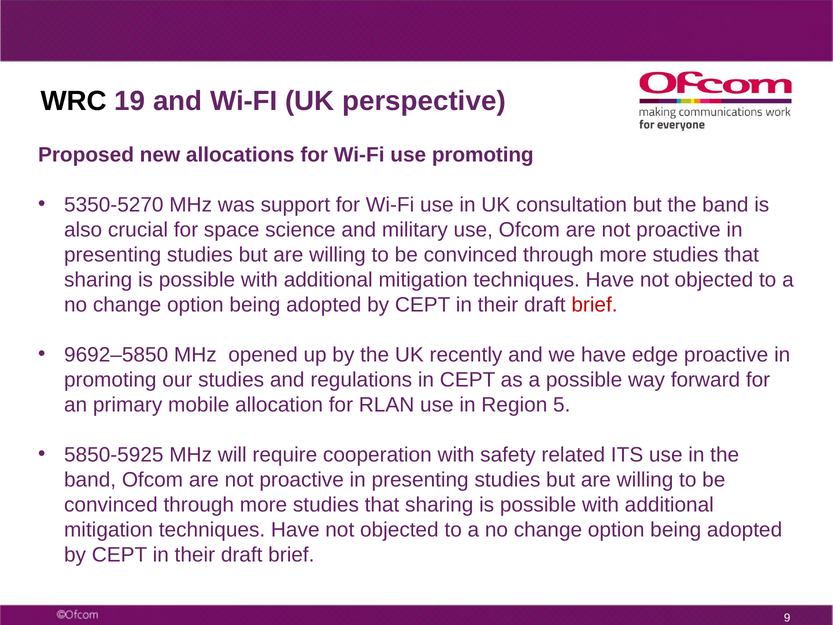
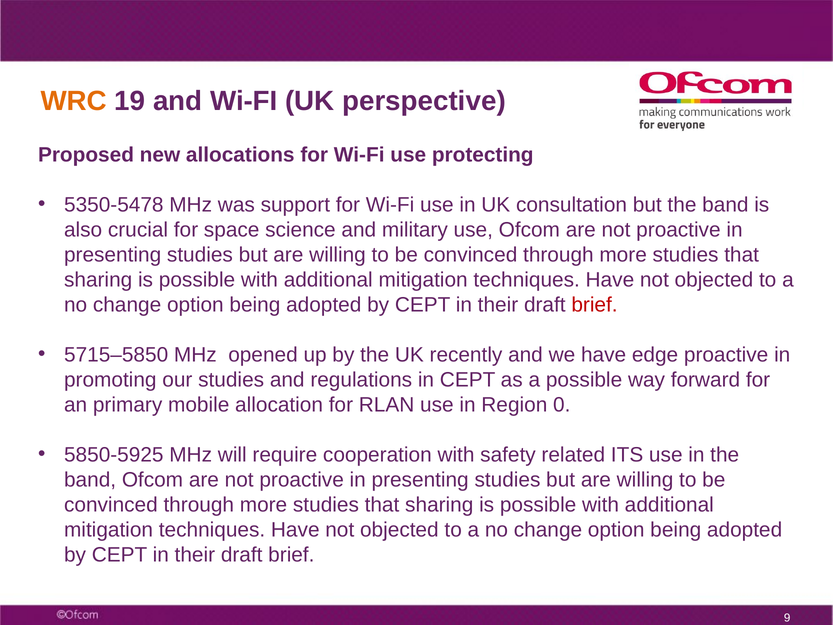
WRC colour: black -> orange (74, 101)
use promoting: promoting -> protecting (483, 155)
5350-5270: 5350-5270 -> 5350-5478 (114, 205)
9692–5850: 9692–5850 -> 5715–5850 (116, 355)
5: 5 -> 0 (562, 405)
